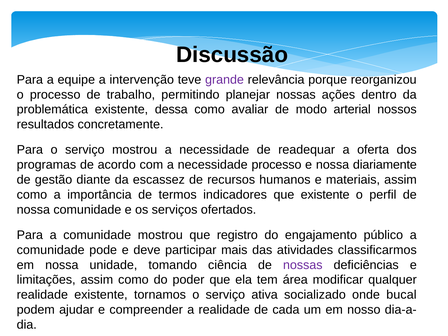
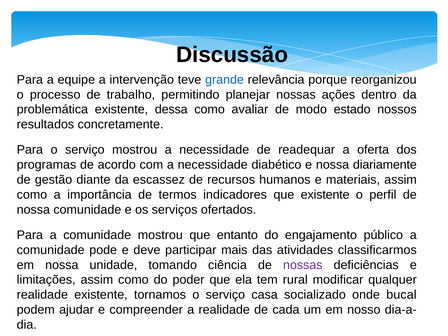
grande colour: purple -> blue (225, 80)
arterial: arterial -> estado (352, 110)
necessidade processo: processo -> diabético (276, 165)
registro: registro -> entanto (237, 235)
área: área -> rural (295, 280)
ativa: ativa -> casa (265, 295)
